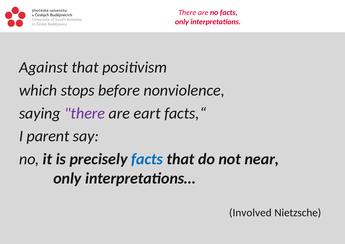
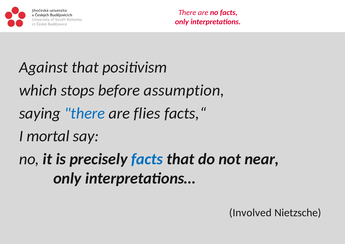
nonviolence: nonviolence -> assumption (184, 90)
there colour: purple -> blue (85, 113)
eart: eart -> flies (147, 113)
parent: parent -> mortal (48, 136)
